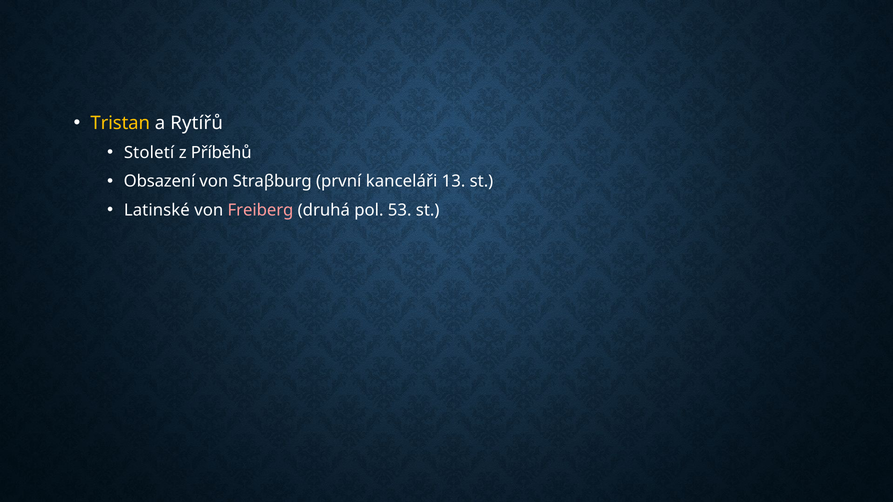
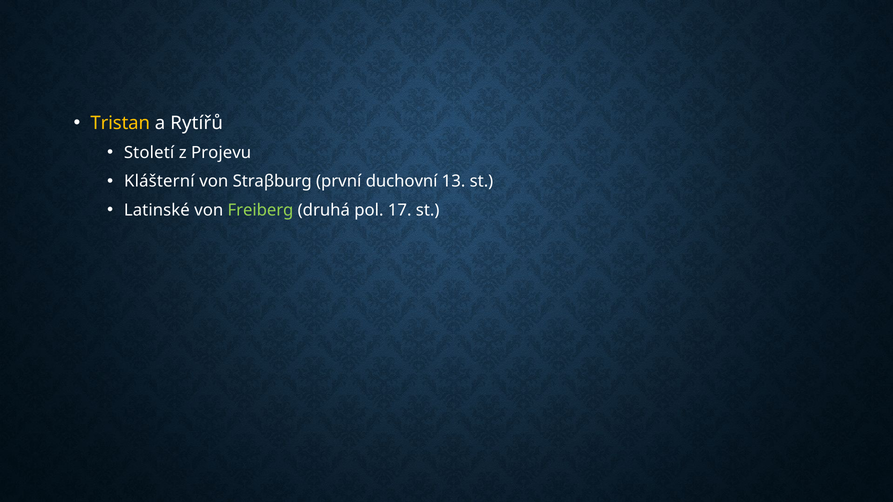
Příběhů: Příběhů -> Projevu (221, 153)
Obsazení: Obsazení -> Klášterní (159, 182)
kanceláři: kanceláři -> duchovní (402, 182)
Freiberg colour: pink -> light green (261, 210)
53: 53 -> 17 (400, 210)
